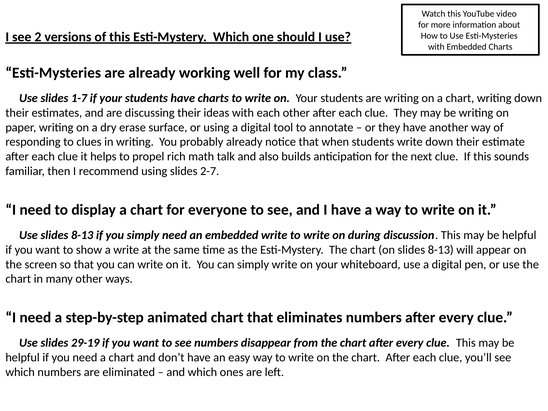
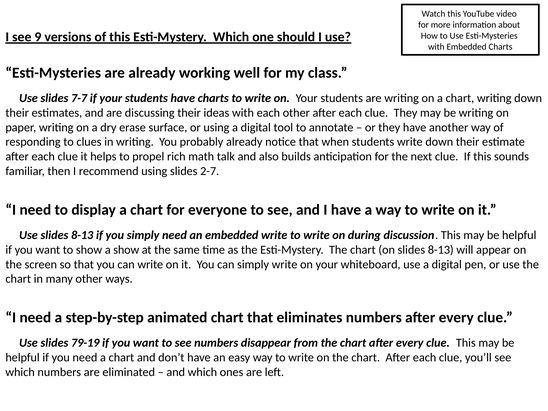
2: 2 -> 9 (38, 37)
1-7: 1-7 -> 7-7 (79, 98)
a write: write -> show (126, 250)
29-19: 29-19 -> 79-19 (85, 343)
